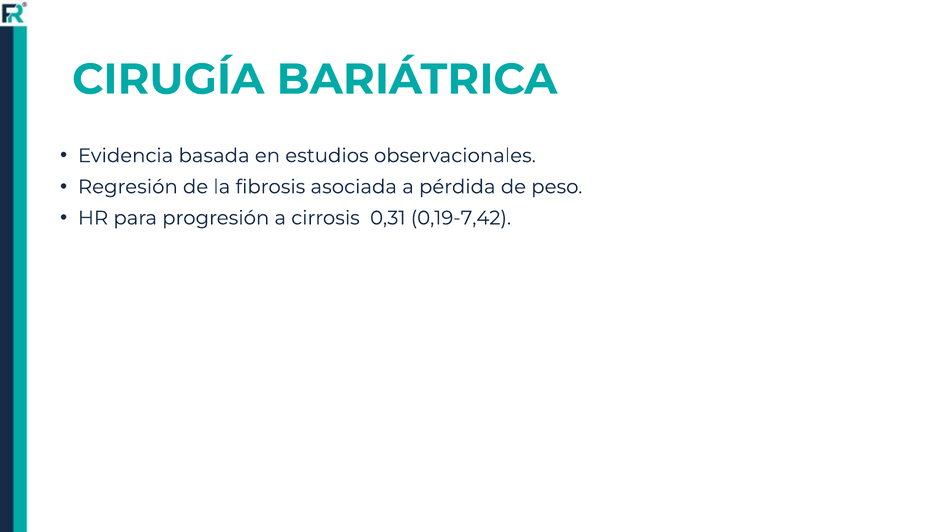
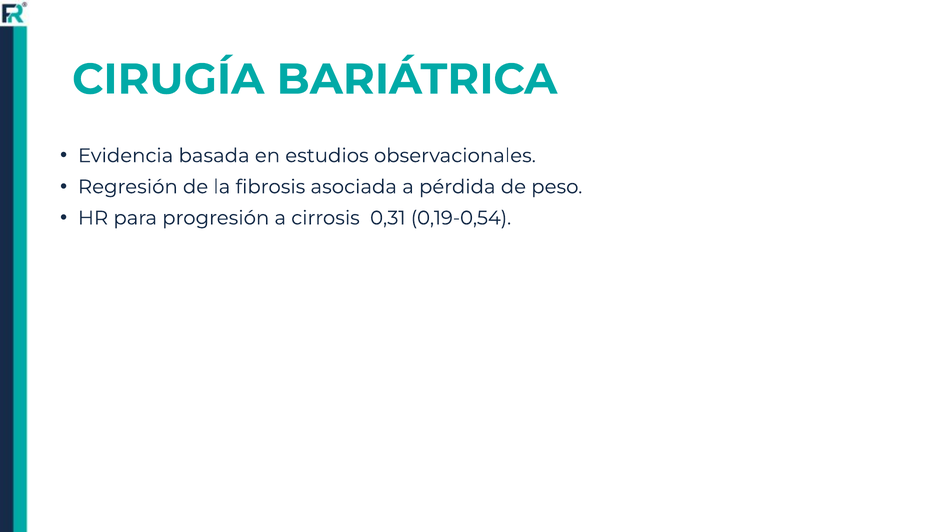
0,19-7,42: 0,19-7,42 -> 0,19-0,54 (461, 218)
